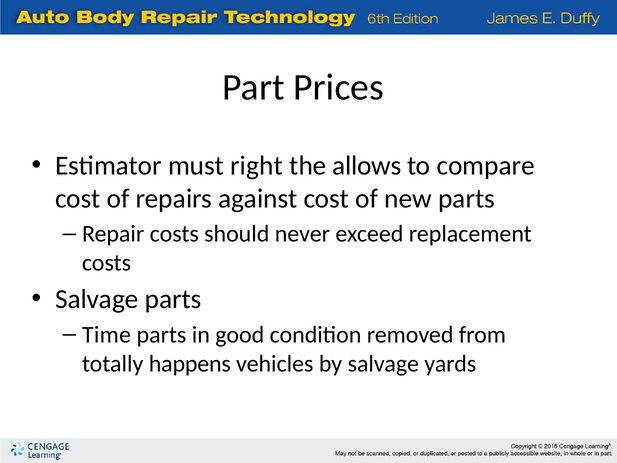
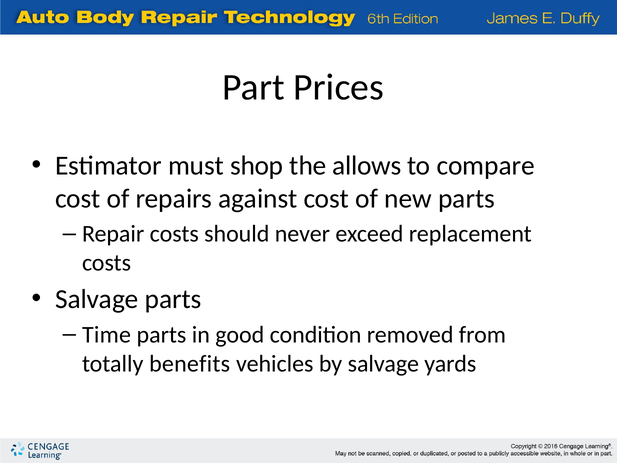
right: right -> shop (257, 165)
happens: happens -> benefits (190, 363)
